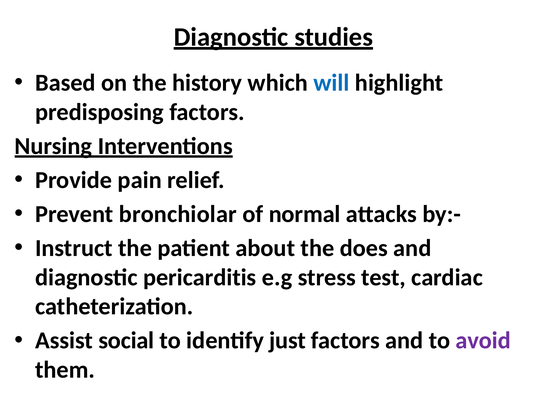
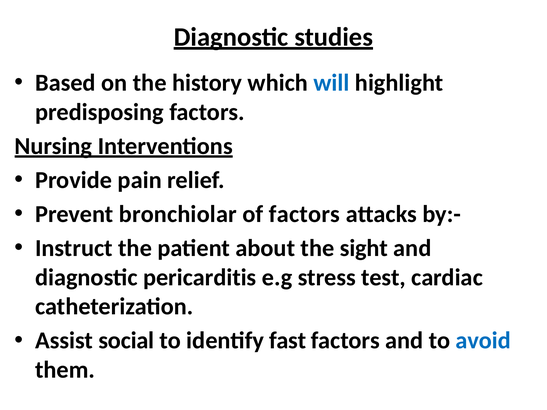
of normal: normal -> factors (304, 214)
does: does -> sight (364, 248)
just: just -> fast (288, 341)
avoid colour: purple -> blue (483, 341)
